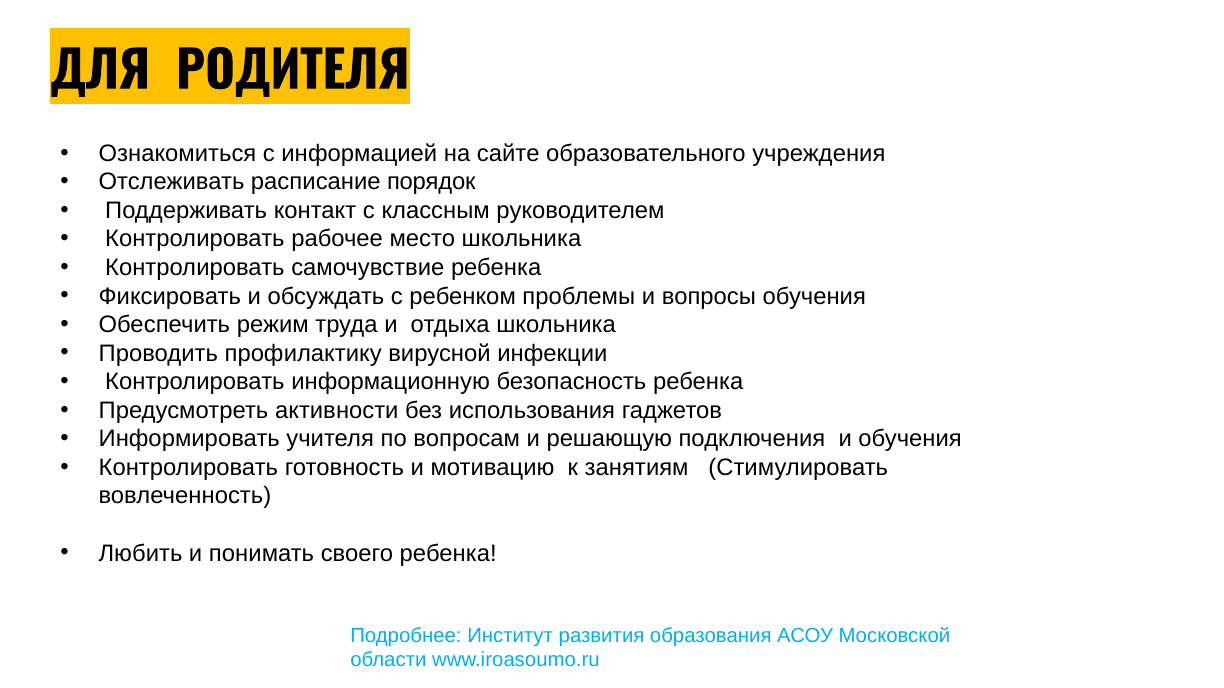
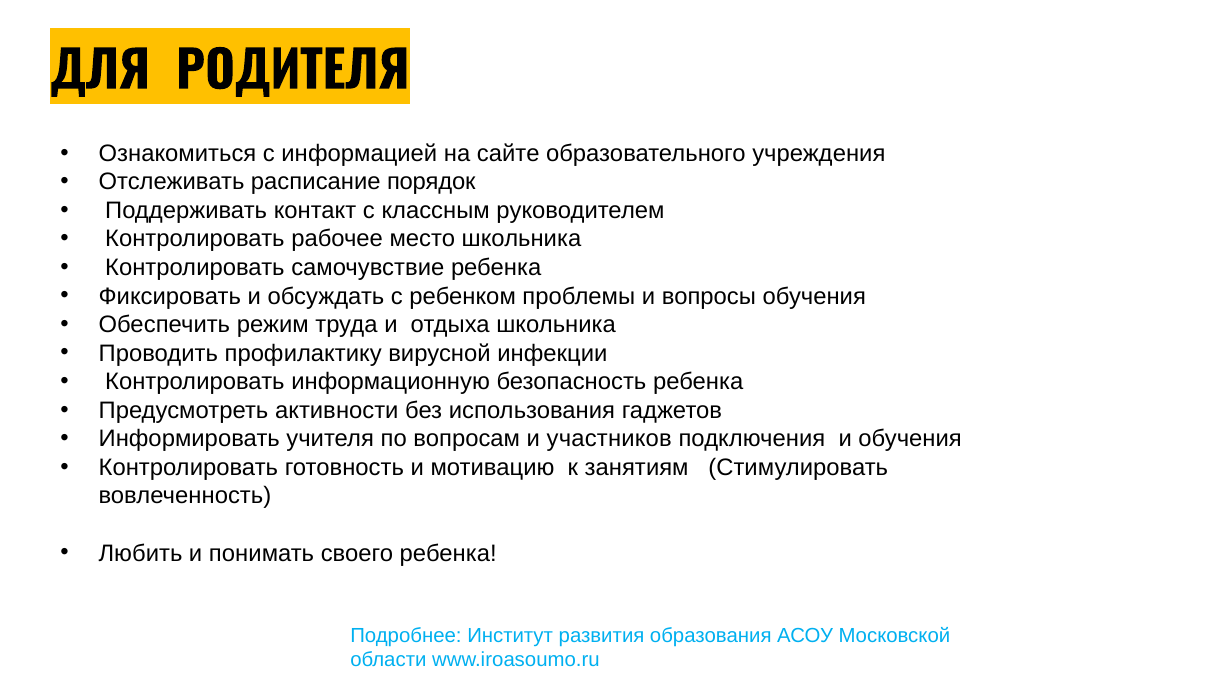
решающую: решающую -> участников (609, 439)
